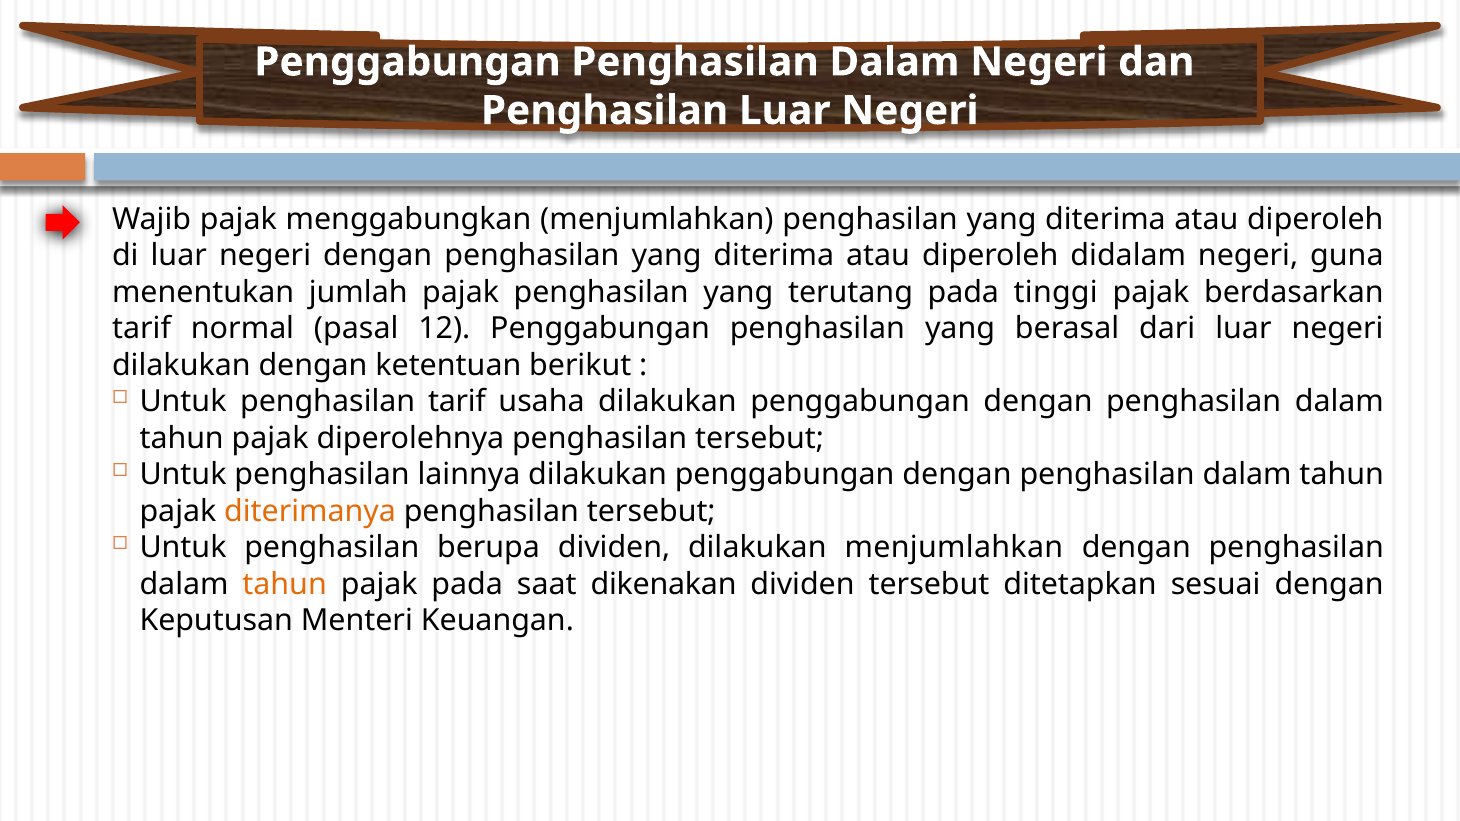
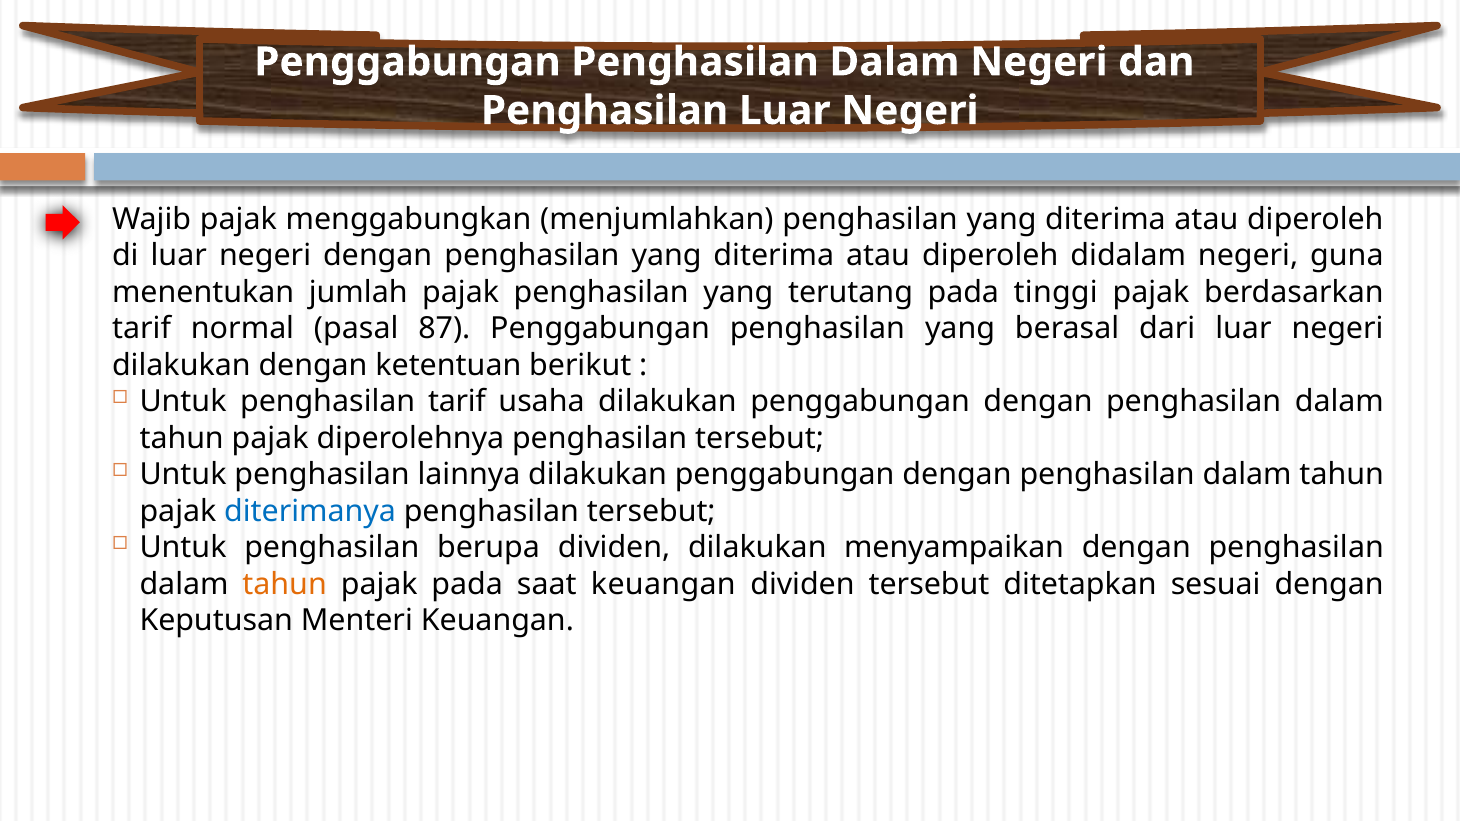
12: 12 -> 87 (444, 329)
diterimanya colour: orange -> blue (310, 511)
dilakukan menjumlahkan: menjumlahkan -> menyampaikan (954, 548)
saat dikenakan: dikenakan -> keuangan (663, 584)
